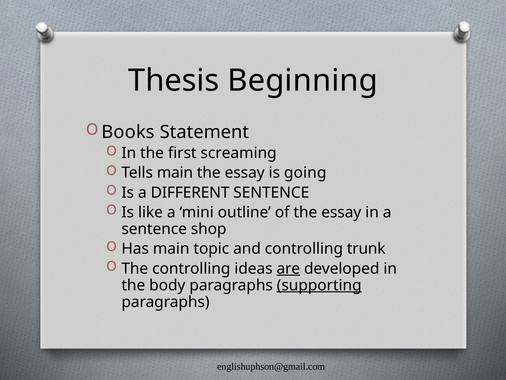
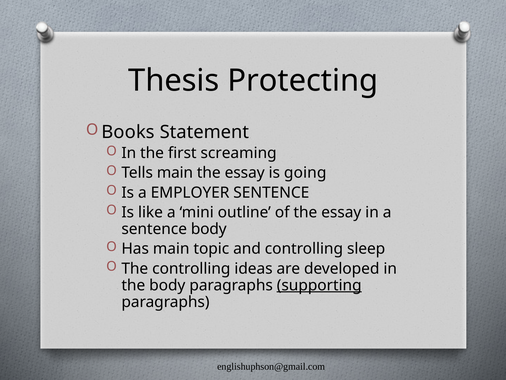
Beginning: Beginning -> Protecting (303, 81)
DIFFERENT: DIFFERENT -> EMPLOYER (190, 192)
sentence shop: shop -> body (209, 229)
trunk: trunk -> sleep (366, 248)
are underline: present -> none (288, 268)
